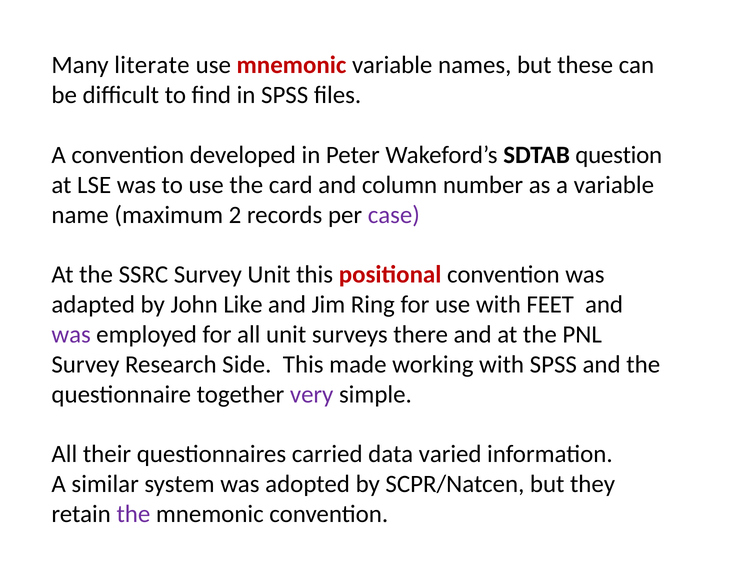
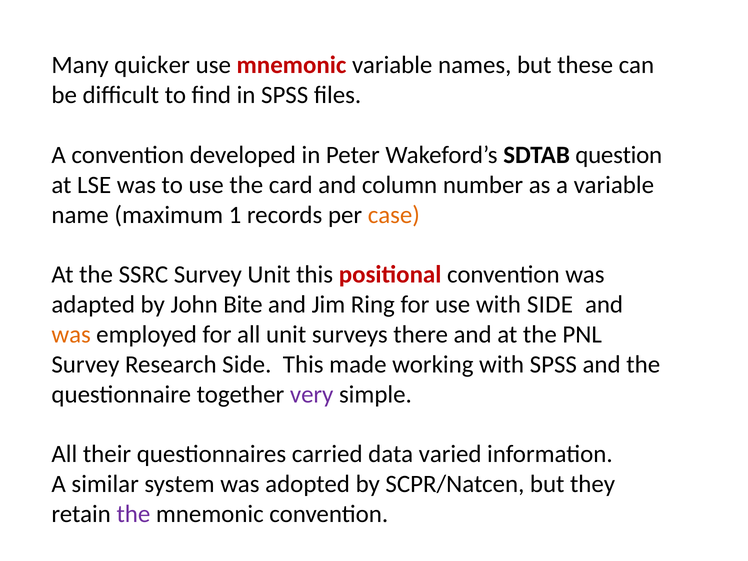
literate: literate -> quicker (152, 65)
2: 2 -> 1 (235, 215)
case colour: purple -> orange (394, 215)
Like: Like -> Bite (243, 305)
with FEET: FEET -> SIDE (550, 305)
was colour: purple -> orange (71, 335)
